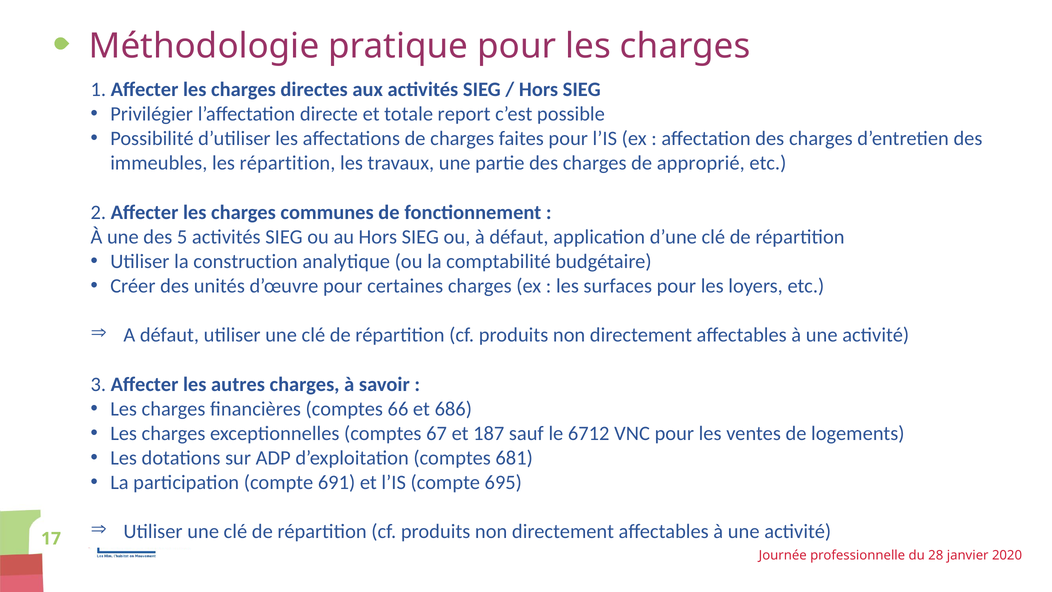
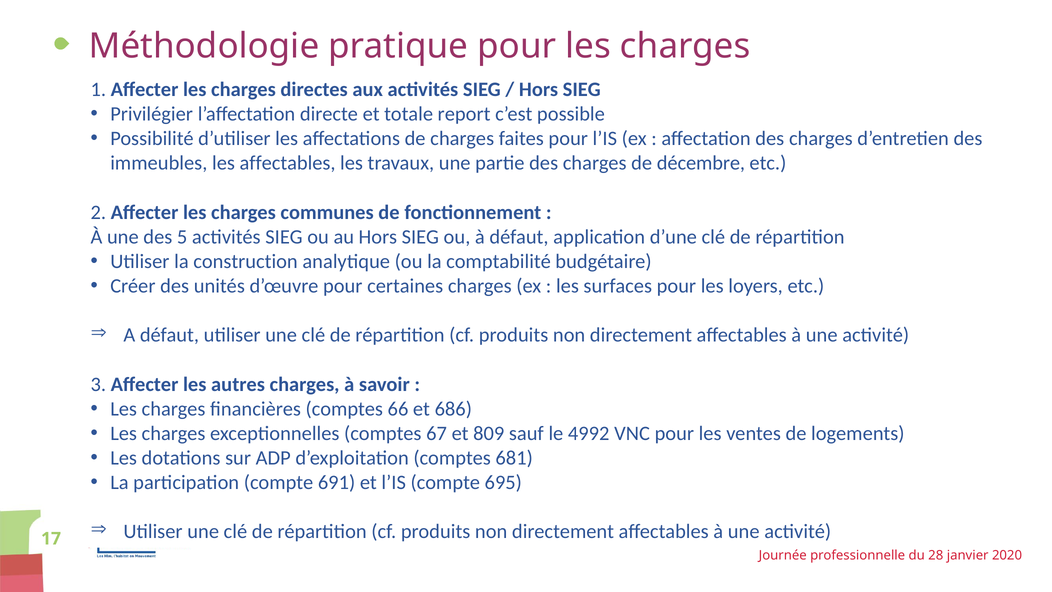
les répartition: répartition -> affectables (288, 163)
approprié: approprié -> décembre (701, 163)
187: 187 -> 809 (489, 433)
6712: 6712 -> 4992 (589, 433)
